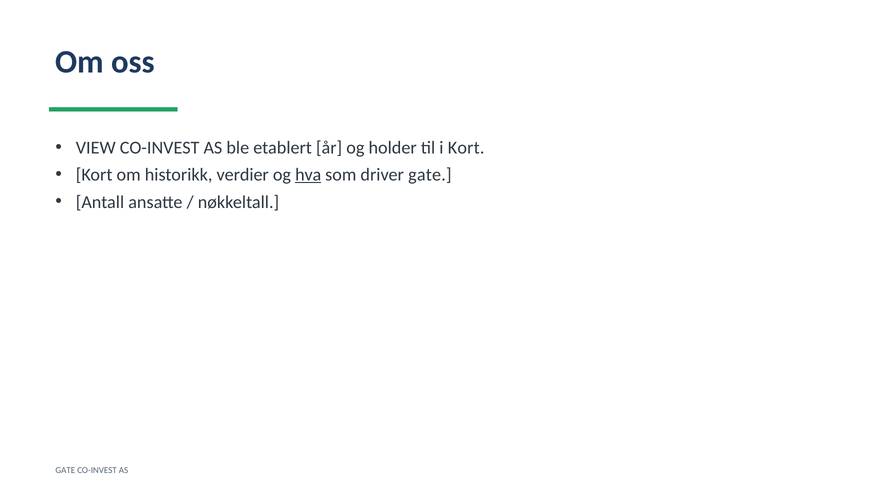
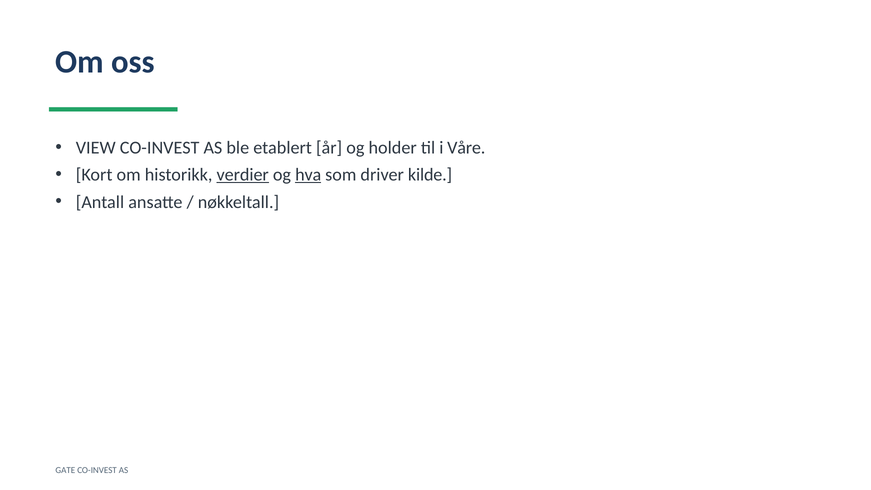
i Kort: Kort -> Våre (466, 148)
verdier underline: none -> present (243, 175)
driver gate: gate -> kilde (430, 175)
